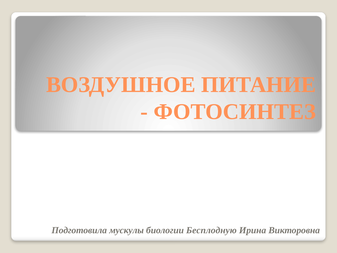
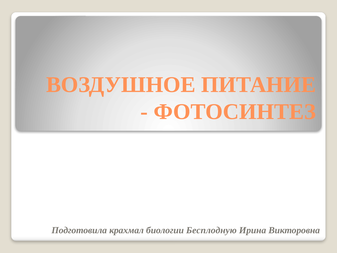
мускулы: мускулы -> крахмал (127, 230)
